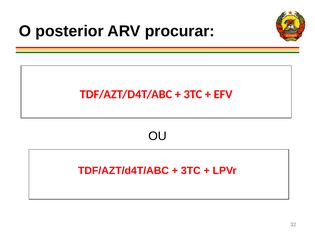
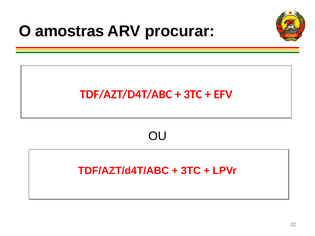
posterior: posterior -> amostras (70, 31)
